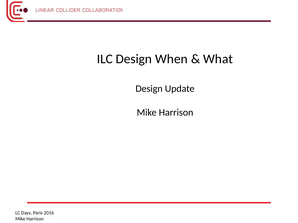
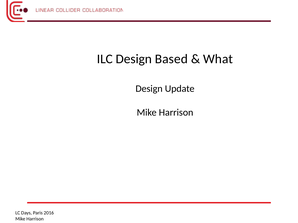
When: When -> Based (171, 59)
